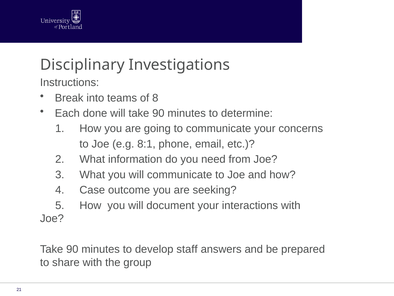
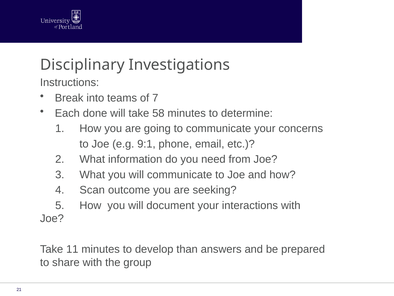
8: 8 -> 7 (155, 98)
will take 90: 90 -> 58 (158, 113)
8:1: 8:1 -> 9:1 (146, 144)
Case: Case -> Scan (92, 190)
90: 90 -> 11 (72, 249)
staff: staff -> than (187, 249)
